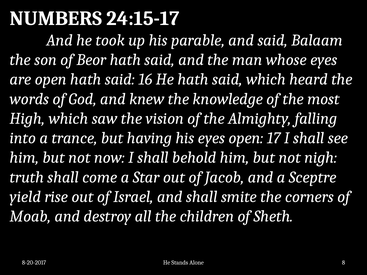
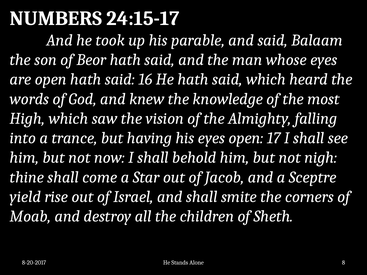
truth: truth -> thine (27, 177)
